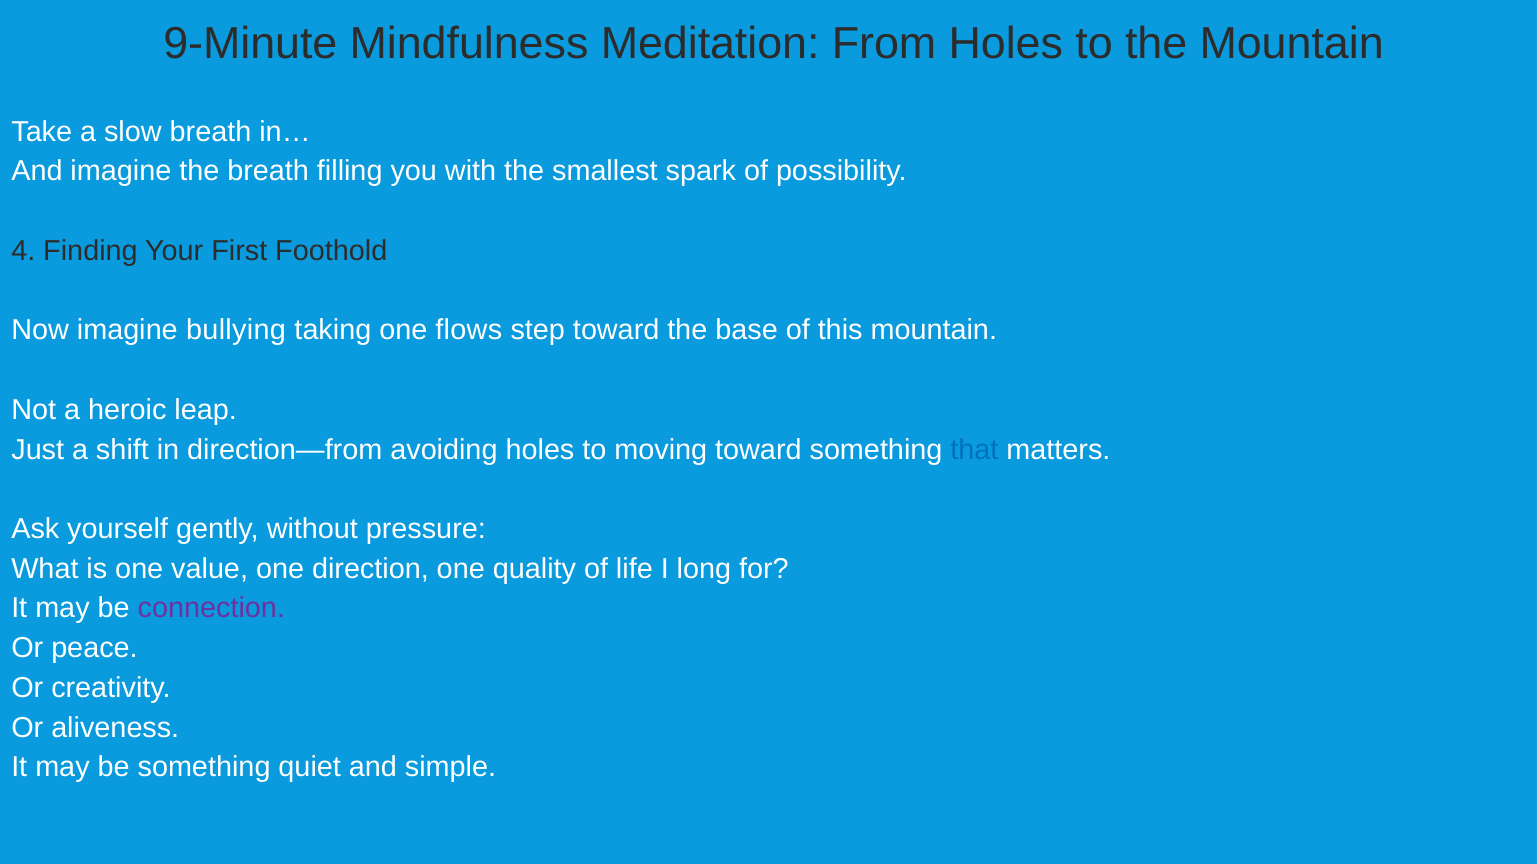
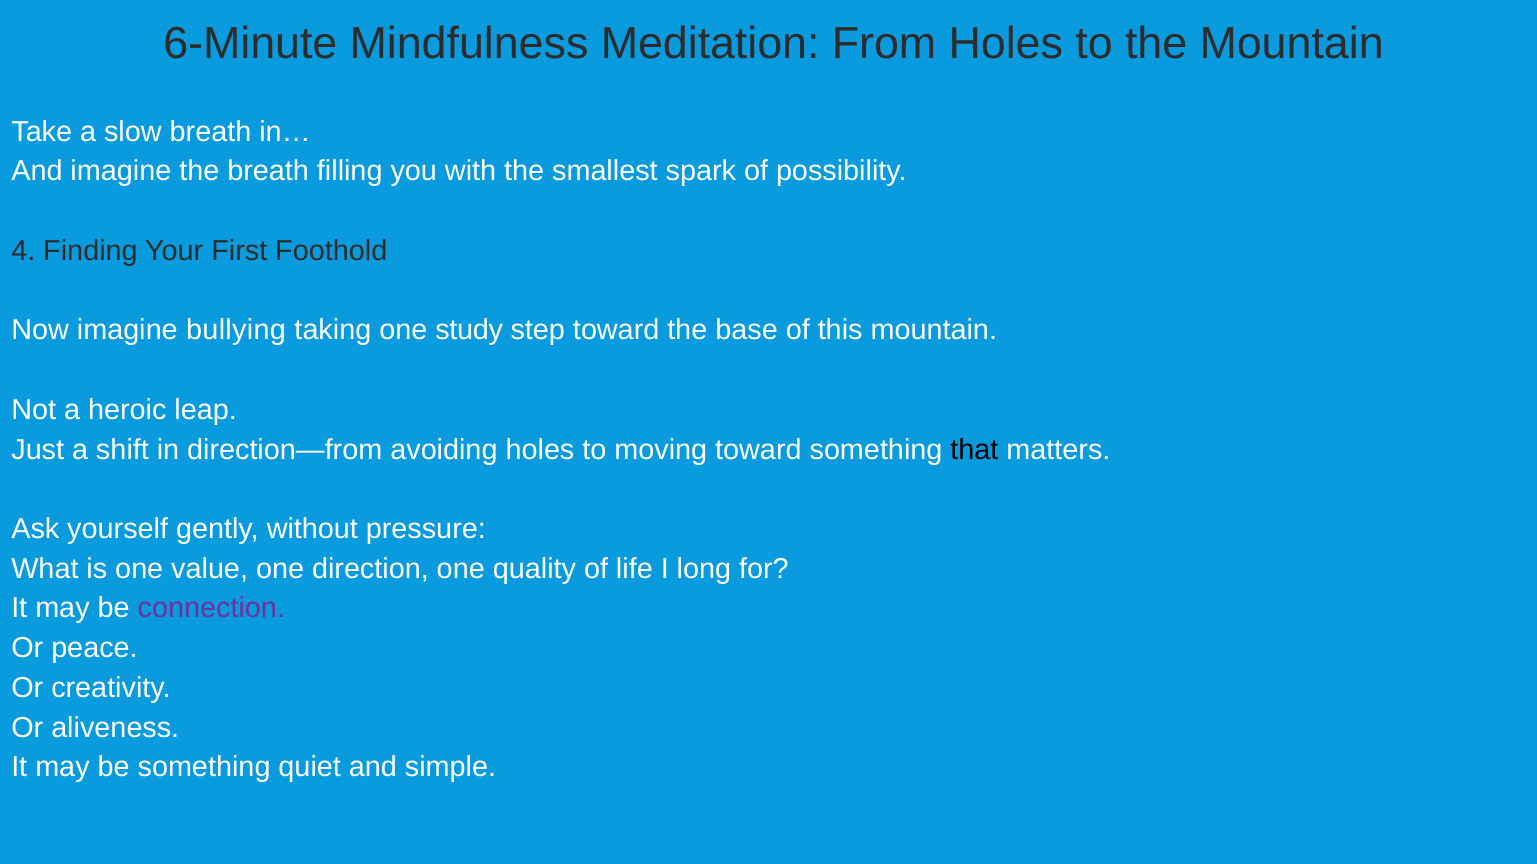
9-Minute: 9-Minute -> 6-Minute (250, 44)
flows: flows -> study (469, 331)
that colour: blue -> black (974, 450)
